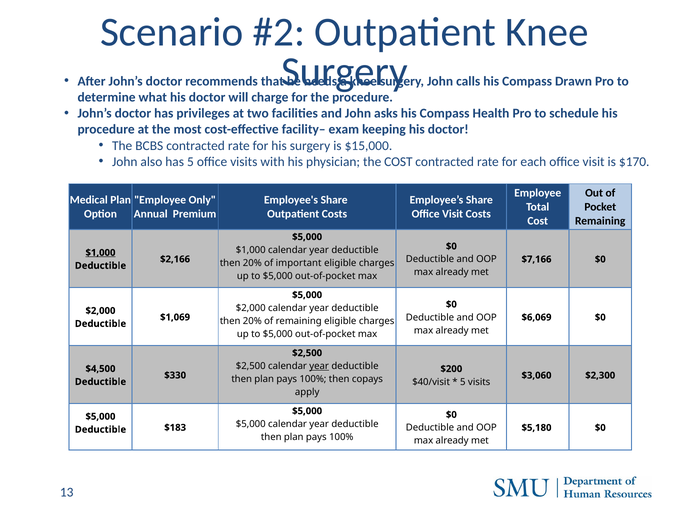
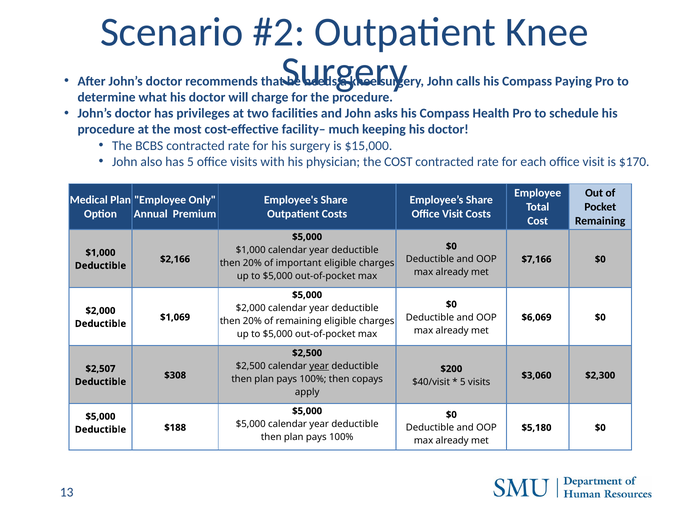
Drawn: Drawn -> Paying (574, 81)
exam: exam -> much (344, 129)
$1,000 underline: present -> none (100, 253)
$4,500: $4,500 -> $2,507 (100, 369)
$330: $330 -> $308 (175, 375)
$183: $183 -> $188 (175, 427)
